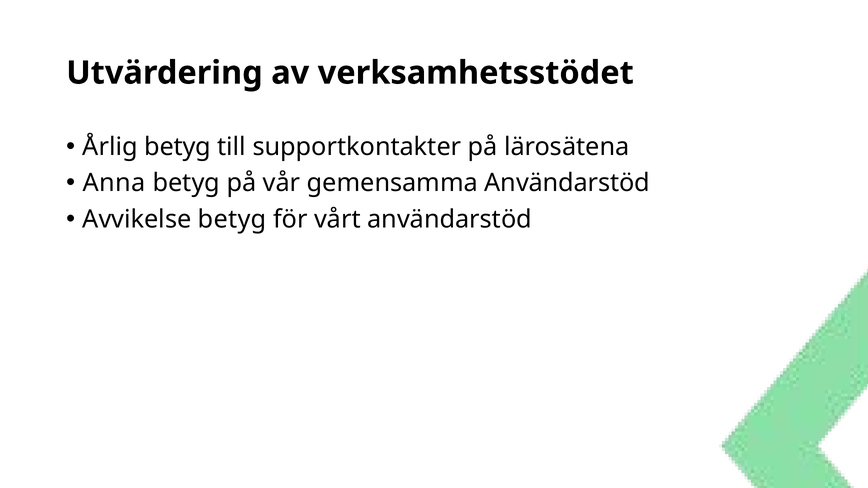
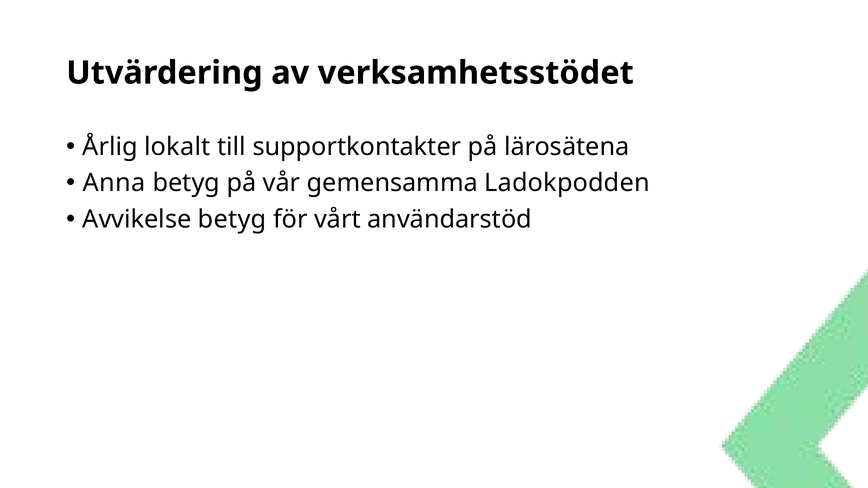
Årlig betyg: betyg -> lokalt (177, 147)
gemensamma Användarstöd: Användarstöd -> Ladokpodden (567, 183)
